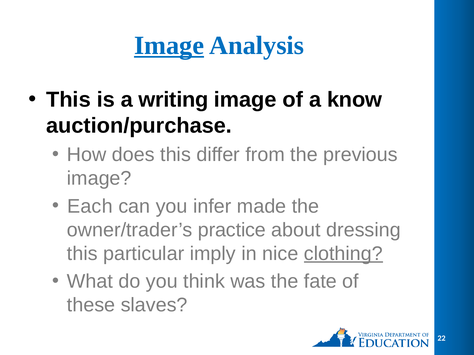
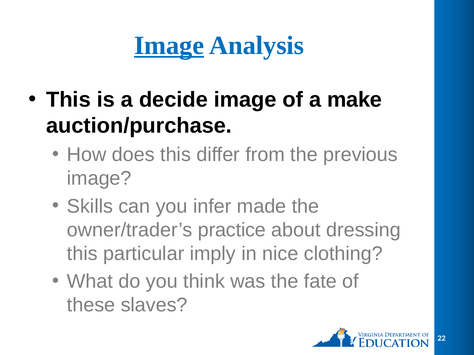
writing: writing -> decide (173, 100)
know: know -> make (355, 100)
Each: Each -> Skills (90, 207)
clothing underline: present -> none (343, 254)
